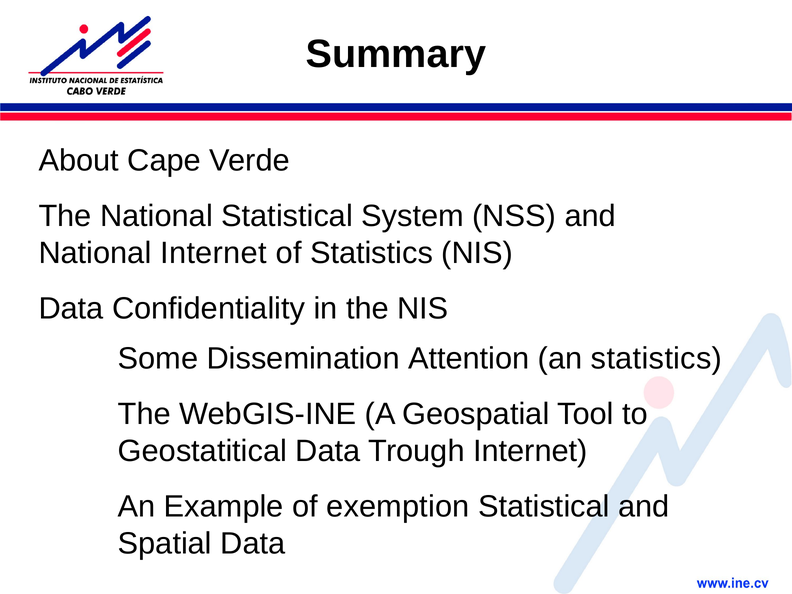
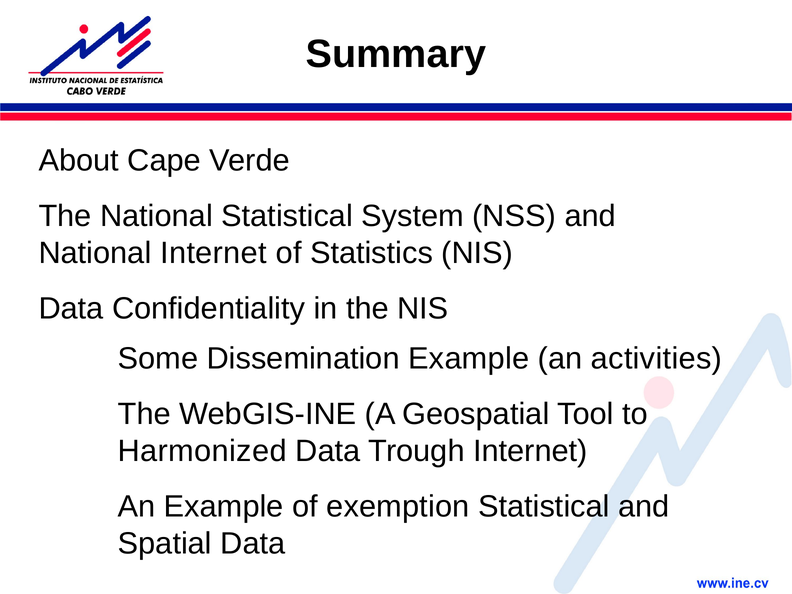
Dissemination Attention: Attention -> Example (469, 359)
an statistics: statistics -> activities (657, 359)
Geostatitical: Geostatitical -> Harmonized (202, 451)
